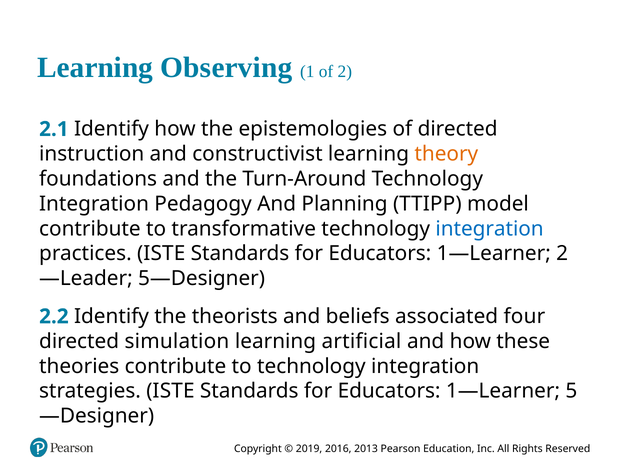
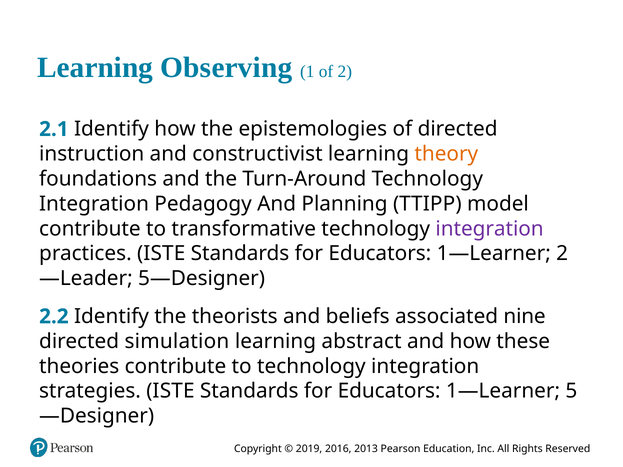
integration colour: blue -> purple (490, 229)
four: four -> nine (525, 317)
artificial: artificial -> abstract (362, 342)
